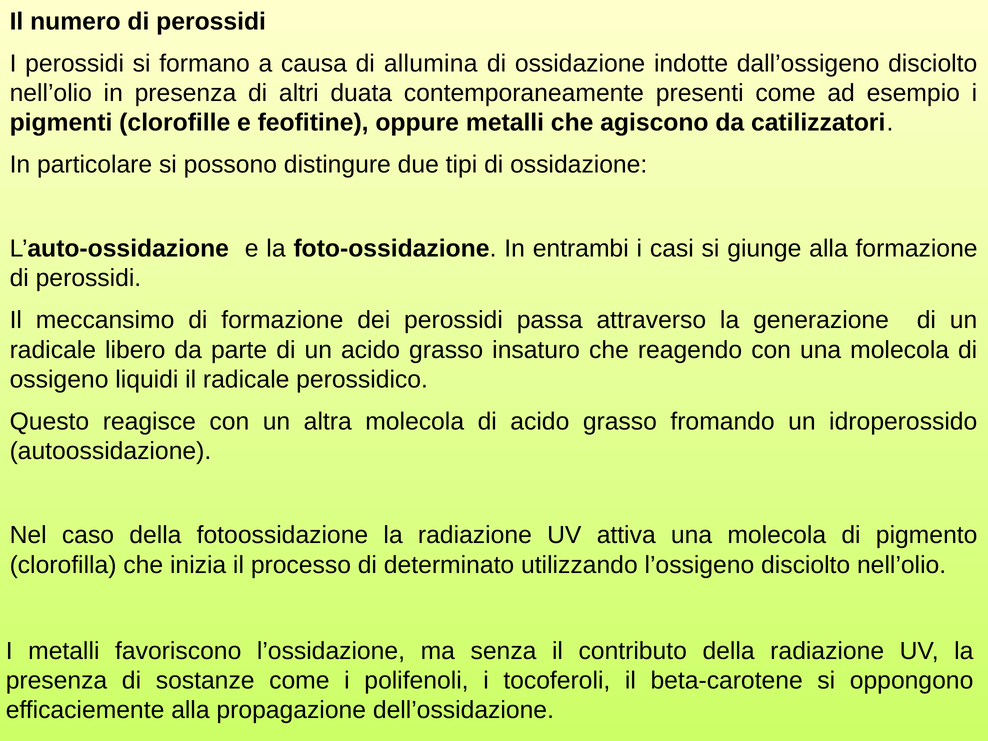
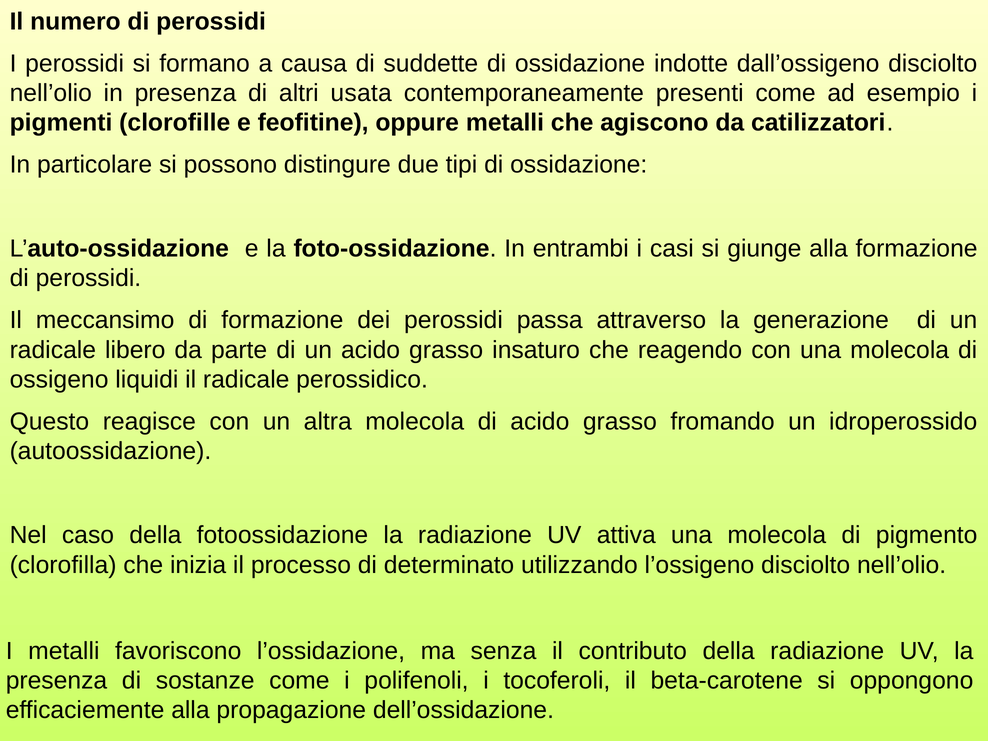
allumina: allumina -> suddette (431, 63)
duata: duata -> usata (361, 93)
